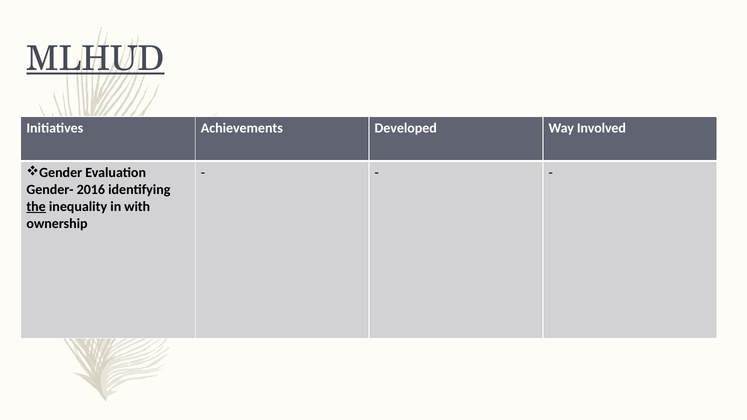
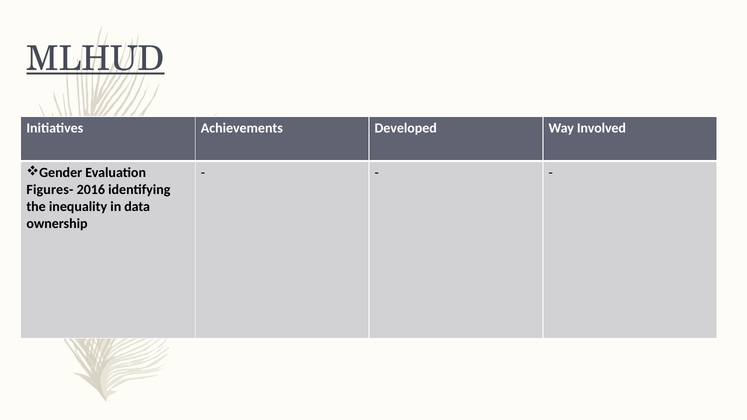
Gender-: Gender- -> Figures- (50, 190)
the underline: present -> none (36, 207)
with: with -> data (137, 207)
